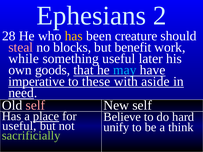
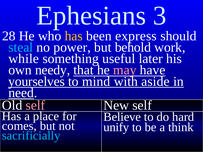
2: 2 -> 3 (160, 16)
creature: creature -> express (136, 36)
steal colour: pink -> light blue (21, 47)
blocks: blocks -> power (72, 47)
benefit: benefit -> behold (133, 47)
goods: goods -> needy (53, 70)
may colour: light blue -> pink (125, 70)
imperative: imperative -> yourselves (37, 82)
these: these -> mind (96, 82)
place underline: present -> none (46, 116)
useful: useful -> comes (19, 126)
sacrificially colour: light green -> light blue (31, 136)
